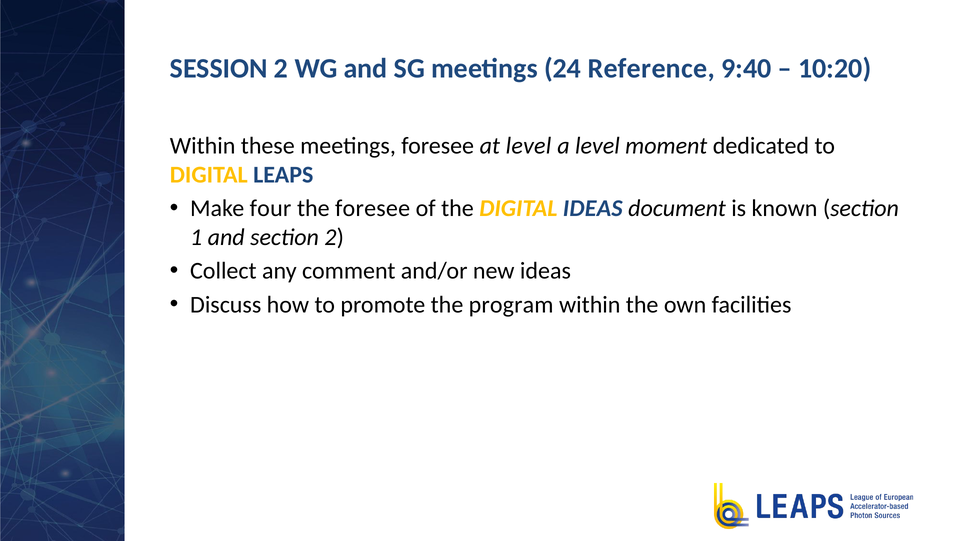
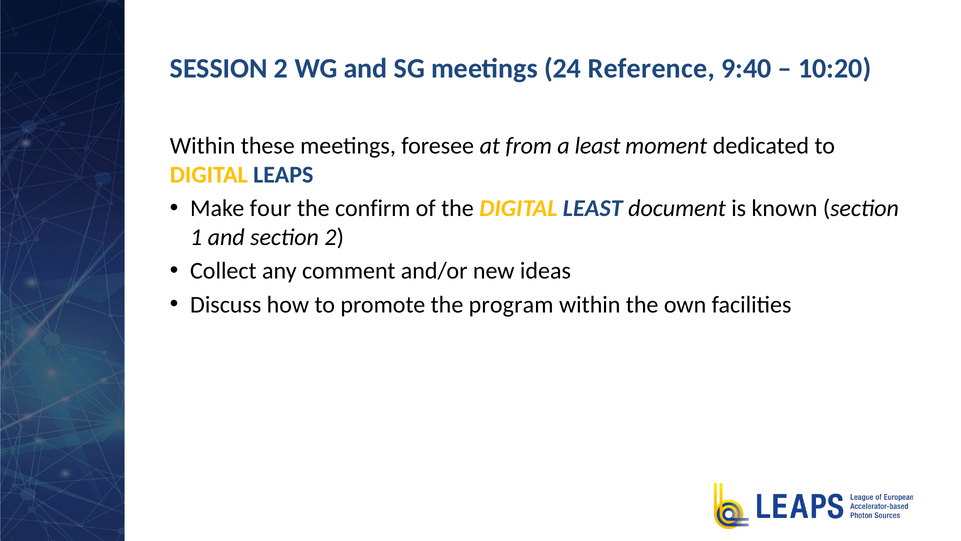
at level: level -> from (529, 146)
a level: level -> least (598, 146)
the foresee: foresee -> confirm (373, 208)
DIGITAL IDEAS: IDEAS -> LEAST (593, 208)
